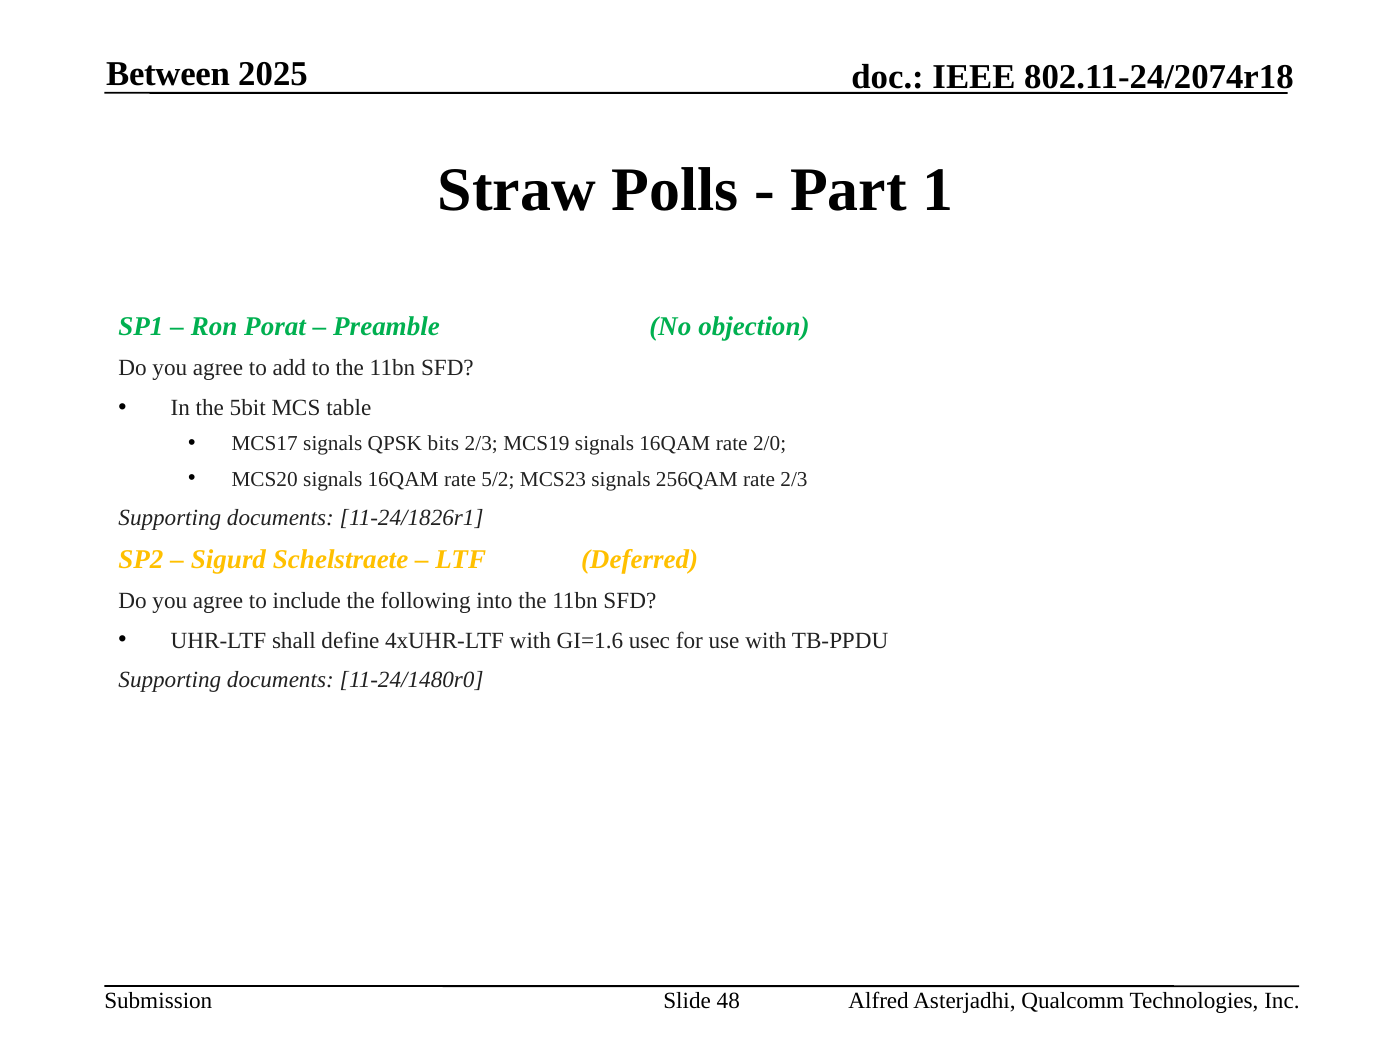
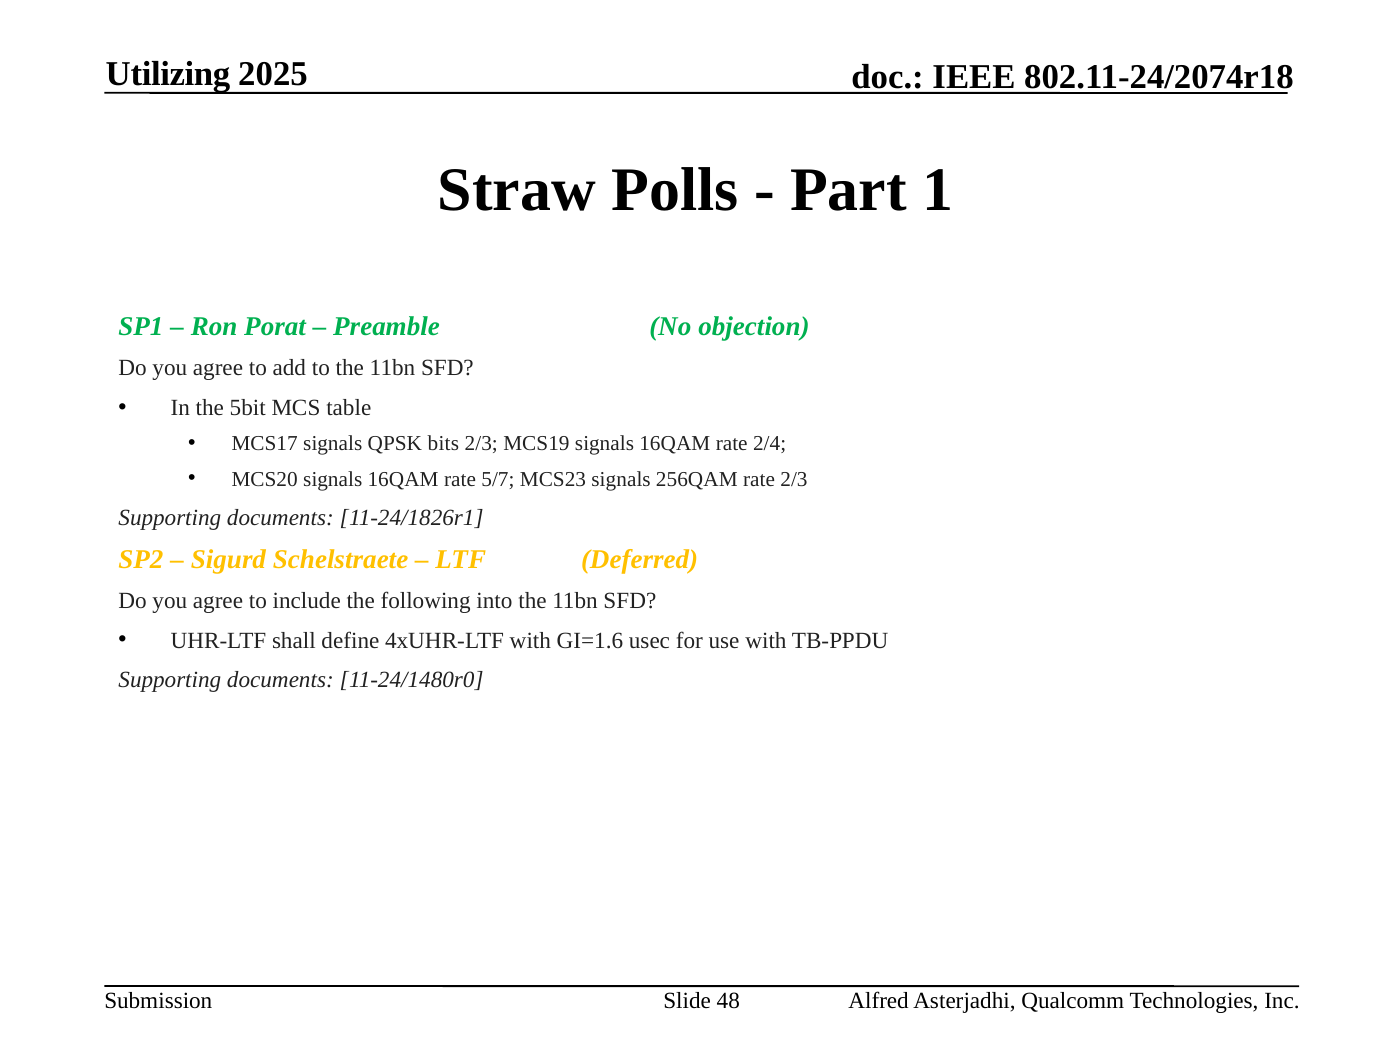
Between: Between -> Utilizing (168, 74)
2/0: 2/0 -> 2/4 (770, 444)
5/2: 5/2 -> 5/7 (498, 479)
